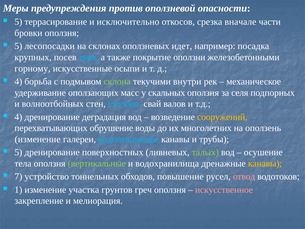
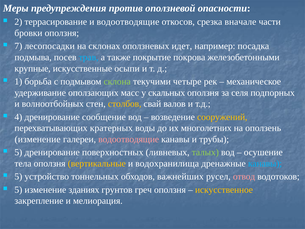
5: 5 -> 2 (18, 22)
и исключительно: исключительно -> водоотводящие (128, 22)
5: 5 -> 7 (18, 46)
крупных: крупных -> подмыва (33, 57)
оползни: оползни -> покрова (189, 57)
горному: горному -> крупные (33, 68)
4: 4 -> 1 (18, 81)
внутри: внутри -> четыре (187, 81)
столбов colour: light blue -> yellow (125, 104)
деградация: деградация -> сообщение (104, 117)
обрушение: обрушение -> кратерных (111, 128)
водоотводящие colour: light blue -> pink (129, 139)
вертикальные colour: light green -> yellow (97, 163)
канавы colour: yellow -> light blue (265, 163)
7: 7 -> 5 (18, 176)
повышение: повышение -> важнейших (180, 176)
1: 1 -> 5 (18, 190)
участка: участка -> зданиях (84, 190)
искусственное colour: pink -> yellow (224, 190)
